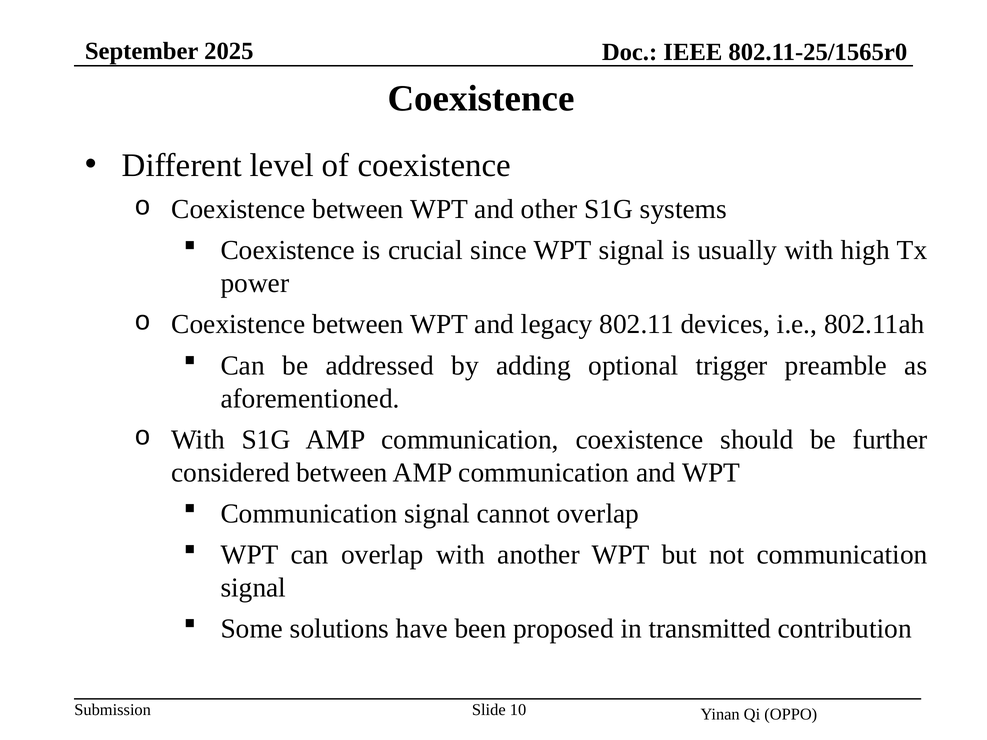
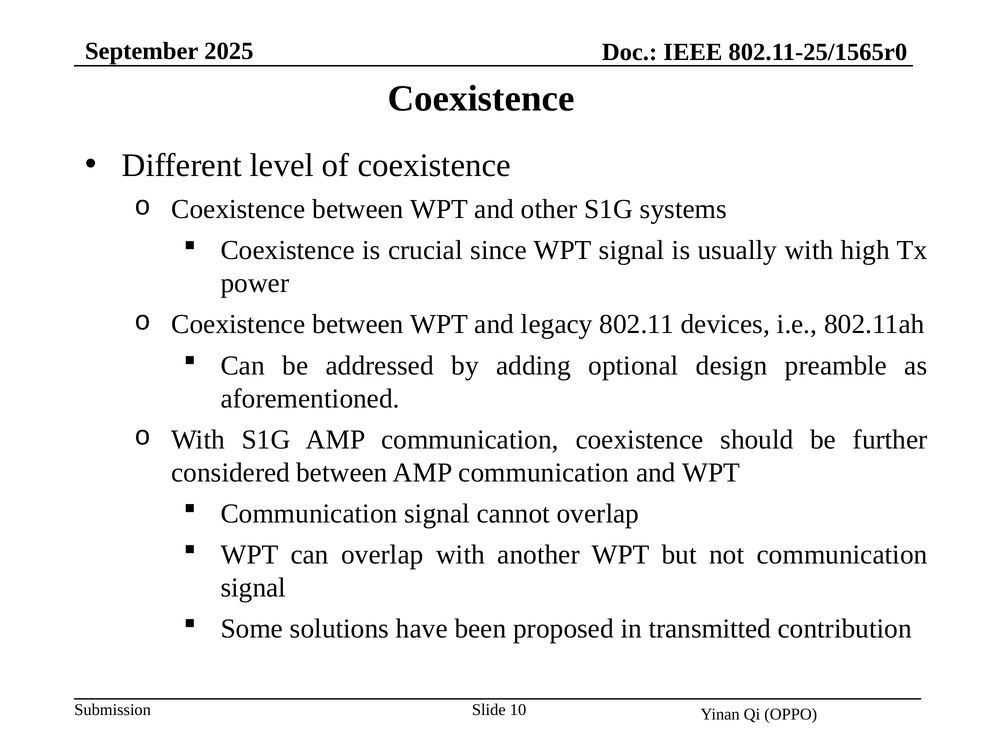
trigger: trigger -> design (732, 366)
